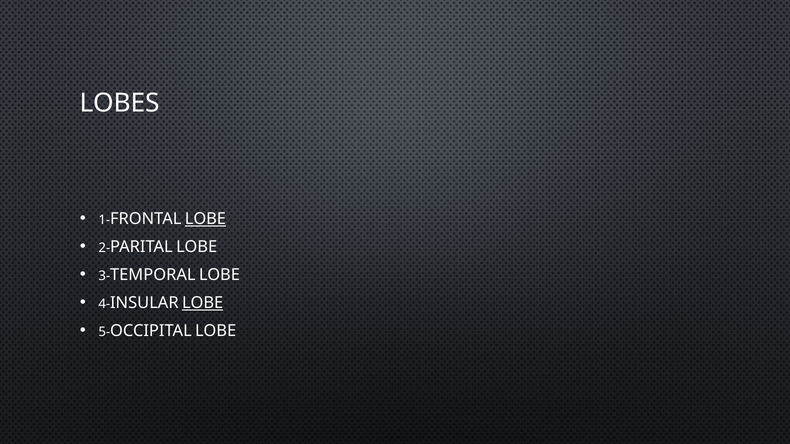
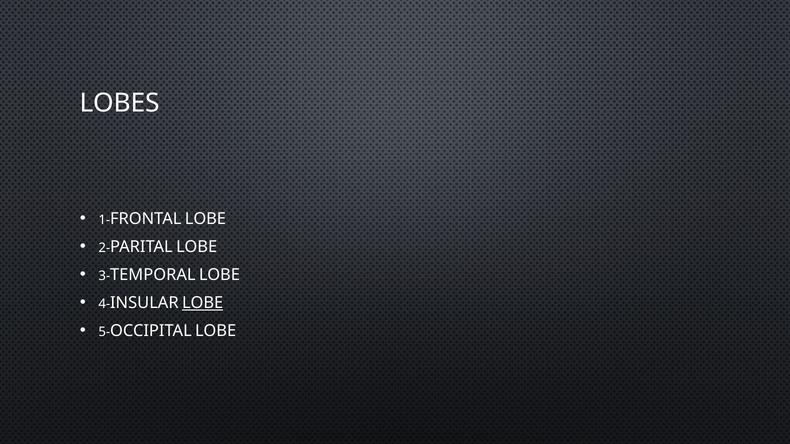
LOBE underline: present -> none (205, 219)
